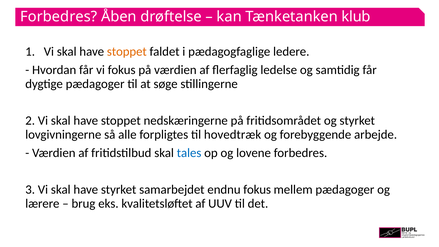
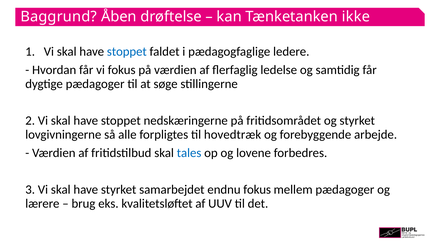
Forbedres: Forbedres -> Baggrund (59, 17)
klub: klub -> ikke (356, 17)
stoppet colour: orange -> blue (127, 52)
